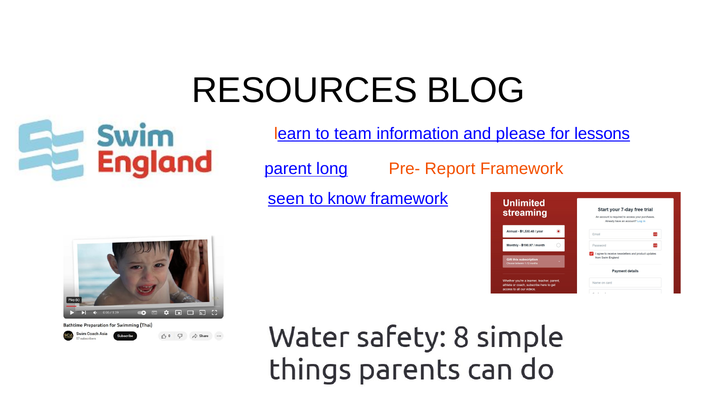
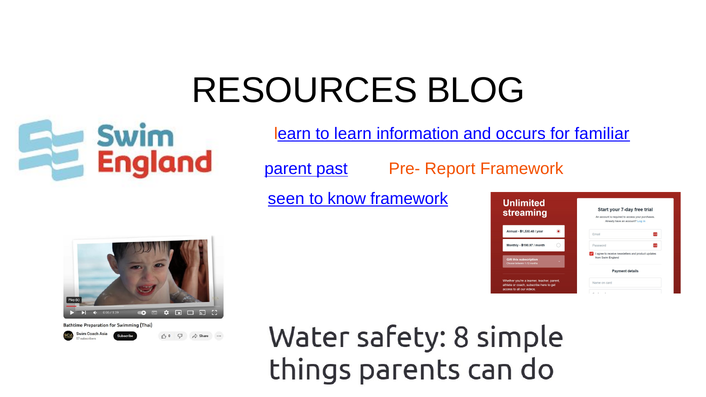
to team: team -> learn (353, 134)
please: please -> occurs (521, 134)
lessons: lessons -> familiar (602, 134)
long: long -> past (332, 169)
